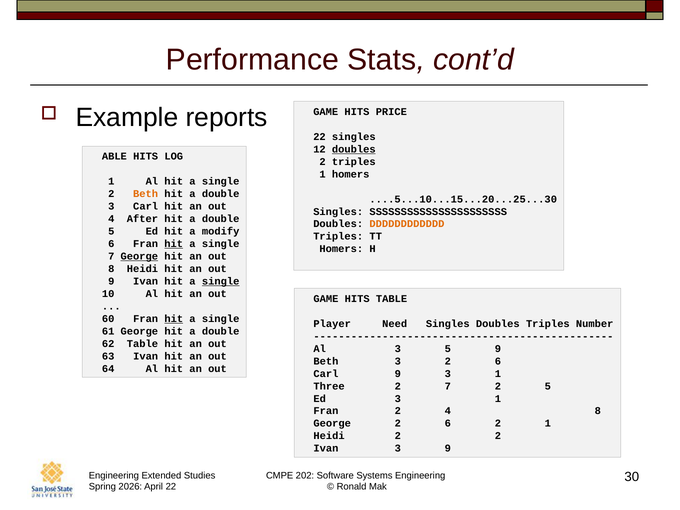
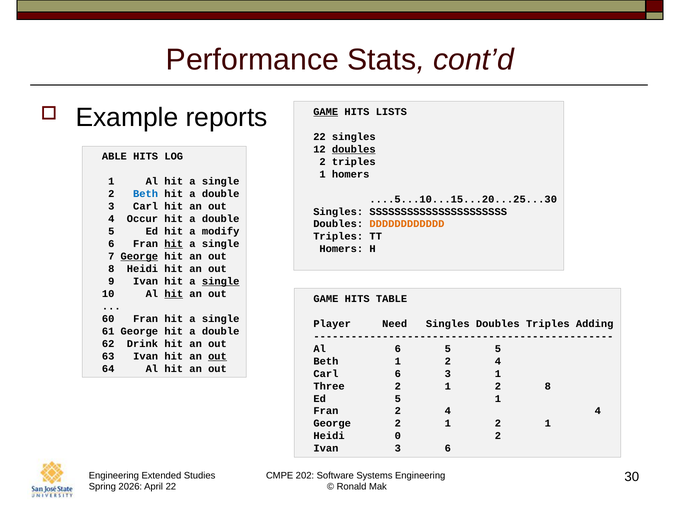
GAME underline: none -> present (326, 112)
PRICE: PRICE -> LISTS (391, 112)
Beth colour: orange -> blue (146, 194)
After: After -> Occur (142, 219)
hit underline: none -> present (174, 294)
hit underline: present -> none (174, 319)
Number: Number -> Adding (595, 324)
62 Table: Table -> Drink (142, 344)
Al 3: 3 -> 6 (398, 349)
5 9: 9 -> 5 (498, 349)
out underline: none -> present (217, 356)
Beth 3: 3 -> 1 (398, 361)
6: 6 -> 4 (498, 361)
Carl 9: 9 -> 6 (398, 374)
7: 7 -> 1 (448, 386)
2 5: 5 -> 8 (548, 386)
Ed 3: 3 -> 5 (398, 399)
4 8: 8 -> 4 (598, 411)
George 2 6: 6 -> 1 (448, 424)
Heidi 2: 2 -> 0 (398, 436)
3 9: 9 -> 6 (448, 448)
